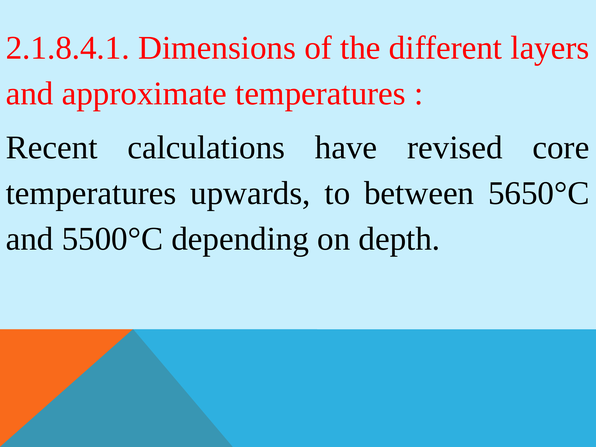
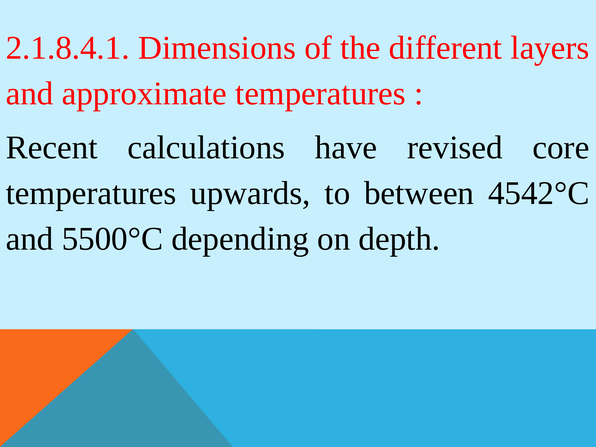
5650°C: 5650°C -> 4542°C (539, 193)
